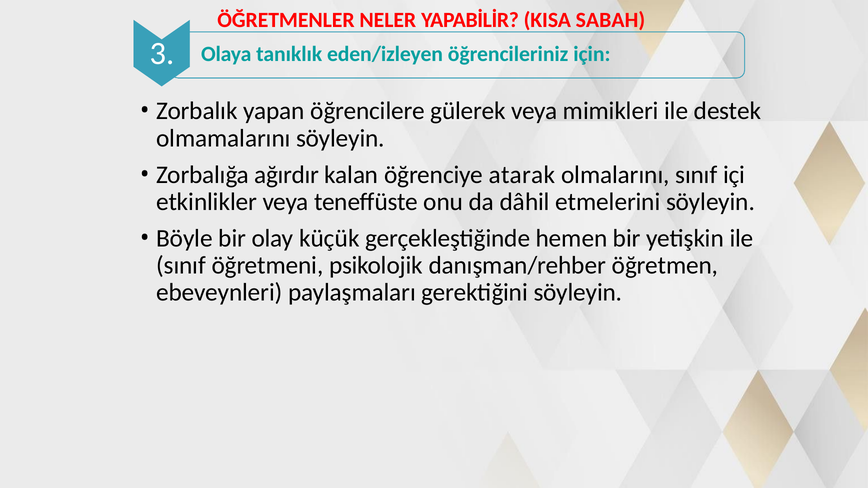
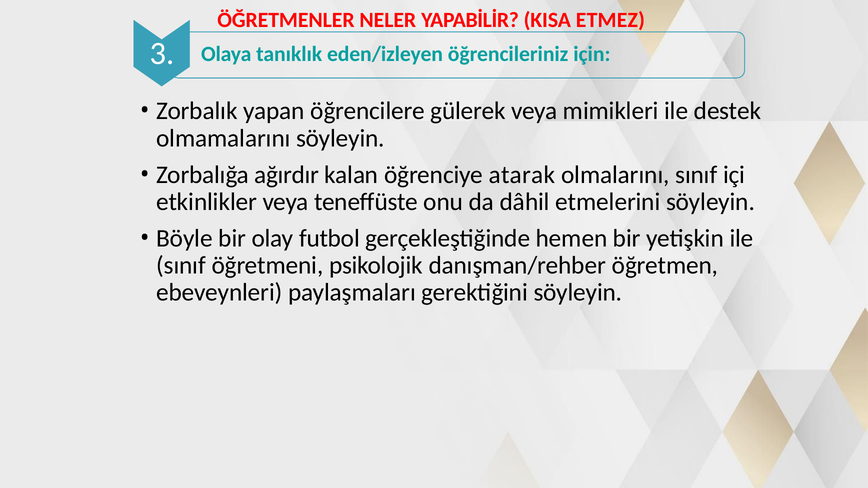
SABAH: SABAH -> ETMEZ (610, 20)
küçük: küçük -> futbol (329, 238)
